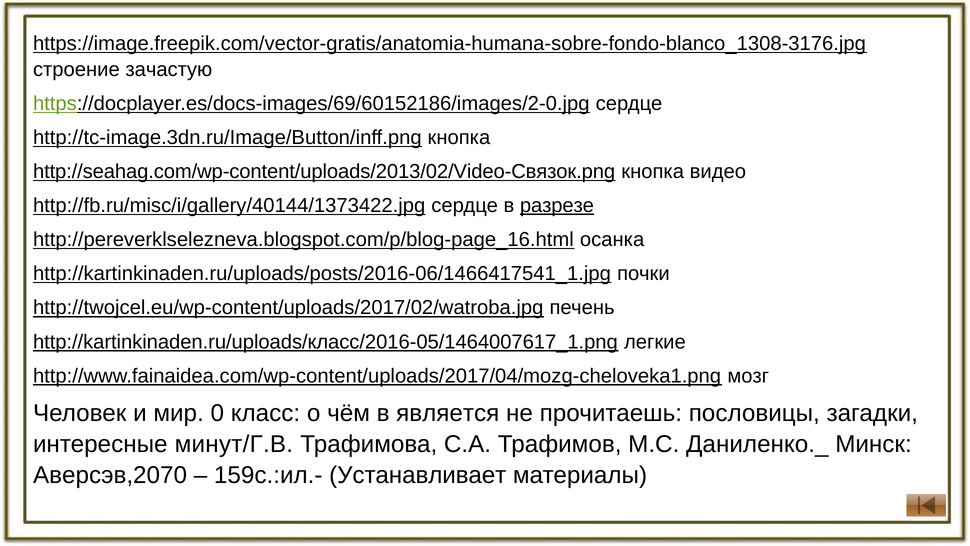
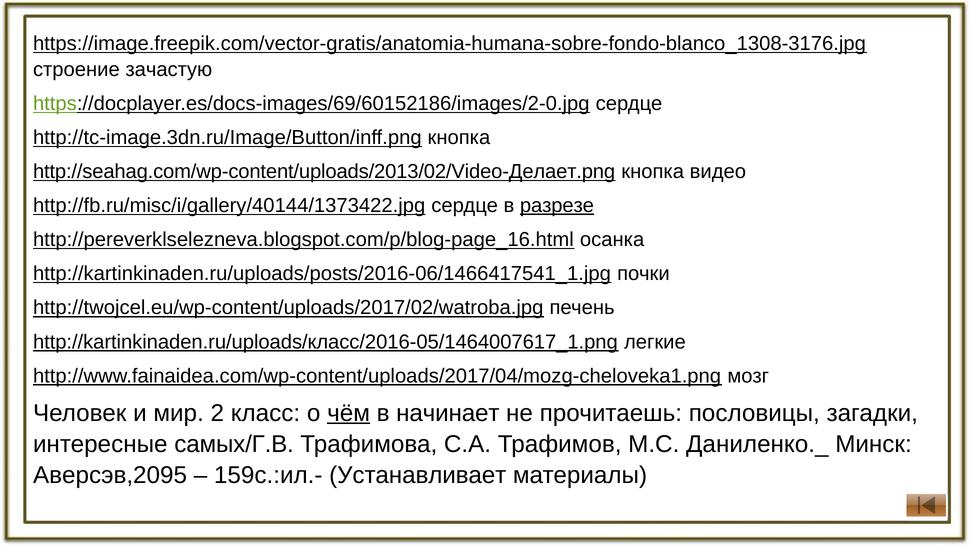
http://seahag.com/wp-content/uploads/2013/02/Video-Связок.png: http://seahag.com/wp-content/uploads/2013/02/Video-Связок.png -> http://seahag.com/wp-content/uploads/2013/02/Video-Делает.png (324, 171)
0: 0 -> 2 (217, 413)
чём underline: none -> present (349, 413)
является: является -> начинает (448, 413)
минут/Г.В: минут/Г.В -> самых/Г.В (234, 444)
Аверсэв,2070: Аверсэв,2070 -> Аверсэв,2095 (110, 475)
